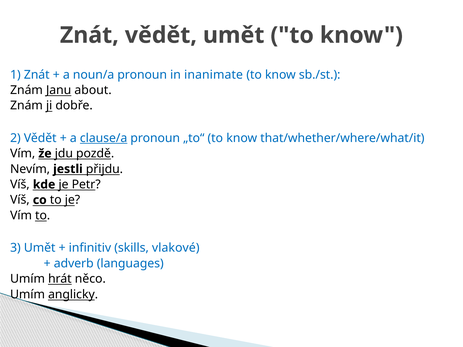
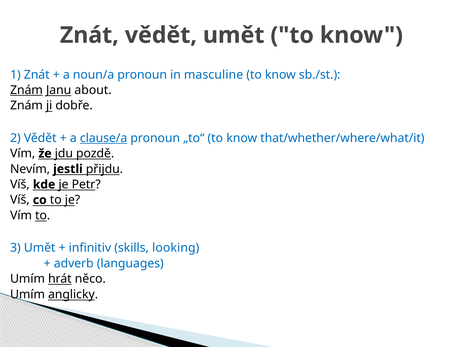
inanimate: inanimate -> masculine (214, 75)
Znám underline: none -> present (26, 90)
vlakové: vlakové -> looking (176, 248)
